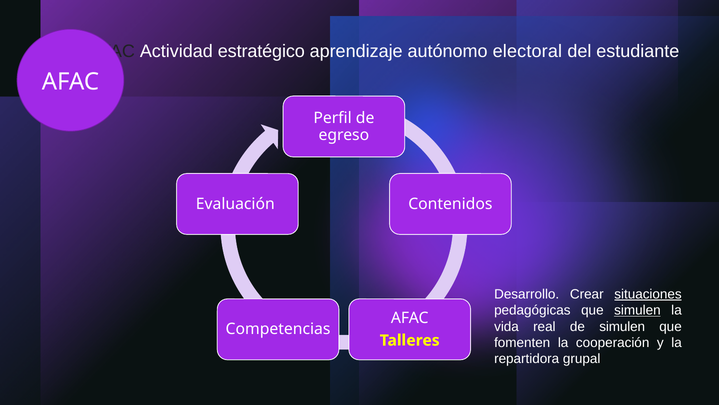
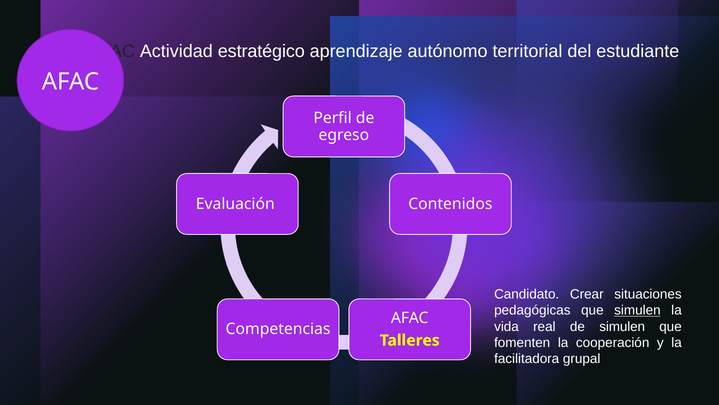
electoral: electoral -> territorial (527, 51)
Desarrollo: Desarrollo -> Candidato (527, 294)
situaciones underline: present -> none (648, 294)
repartidora: repartidora -> facilitadora (527, 359)
